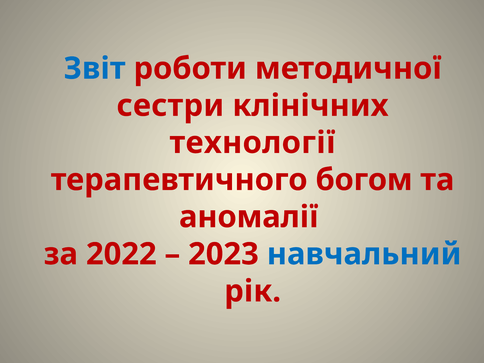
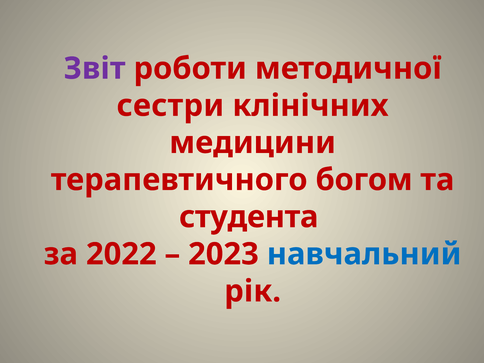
Звіт colour: blue -> purple (95, 69)
технології: технології -> медицини (253, 143)
аномалії: аномалії -> студента (249, 217)
